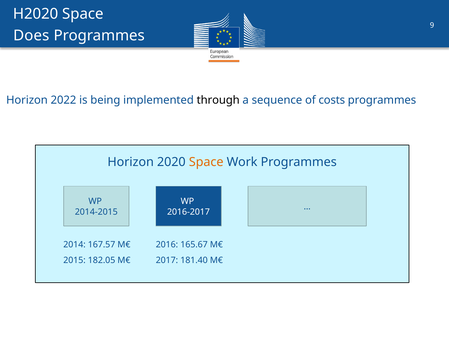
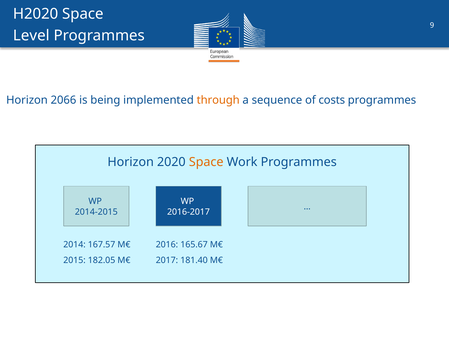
Does: Does -> Level (31, 36)
2022: 2022 -> 2066 (63, 100)
through colour: black -> orange (218, 100)
